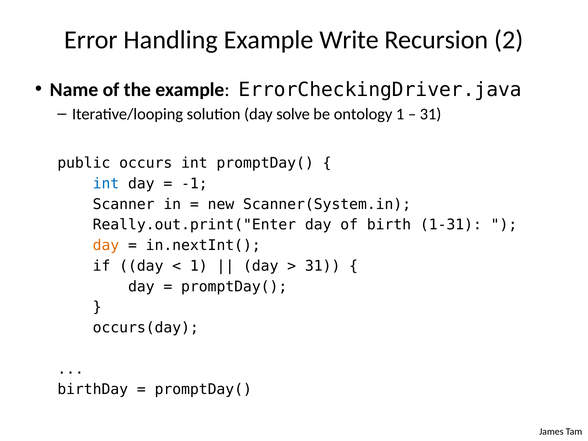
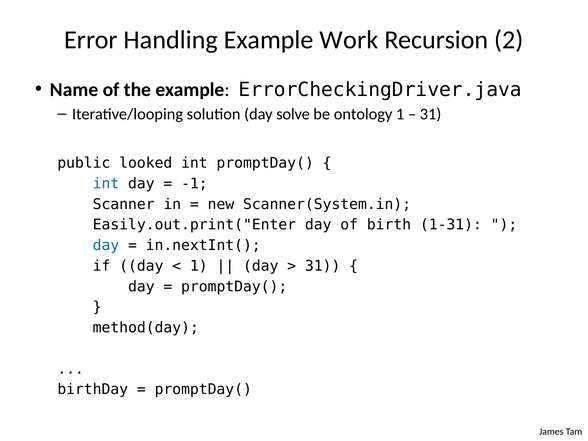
Write: Write -> Work (349, 40)
occurs: occurs -> looked (146, 163)
Really.out.print("Enter: Really.out.print("Enter -> Easily.out.print("Enter (194, 225)
day colour: orange -> blue (106, 245)
occurs(day: occurs(day -> method(day (146, 328)
